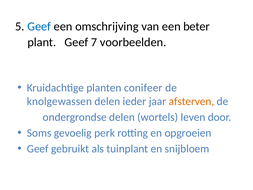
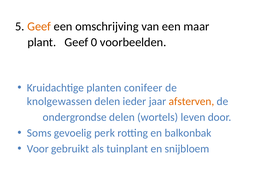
Geef colour: blue -> orange (39, 26)
beter: beter -> maar (196, 26)
7: 7 -> 0 (94, 42)
opgroeien: opgroeien -> balkonbak (188, 133)
Geef: Geef -> Voor (38, 149)
